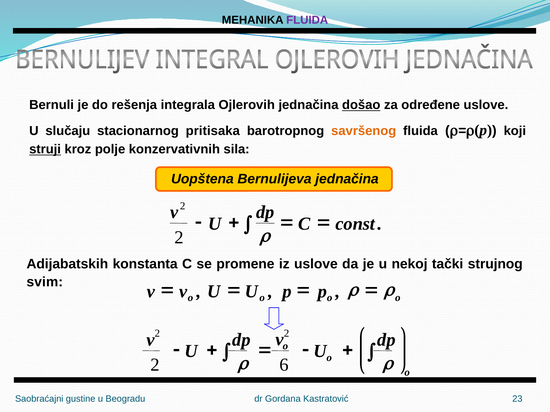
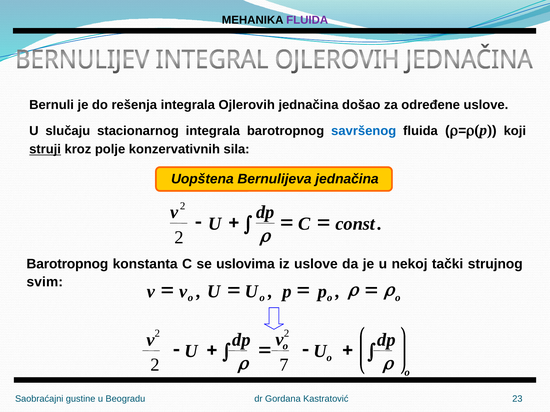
došao underline: present -> none (361, 105)
stacionarnog pritisaka: pritisaka -> integrala (213, 131)
savršenog colour: orange -> blue (364, 131)
Adijabatskih: Adijabatskih -> Barotropnog (67, 264)
promene: promene -> uslovima (245, 264)
6: 6 -> 7 (284, 365)
